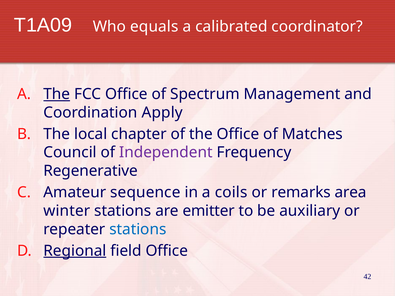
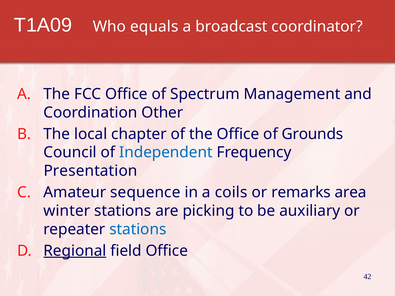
calibrated: calibrated -> broadcast (231, 26)
The underline: present -> none (57, 94)
Apply: Apply -> Other (162, 113)
Matches: Matches -> Grounds (312, 134)
Independent colour: purple -> blue (166, 153)
Regenerative: Regenerative -> Presentation (90, 171)
emitter: emitter -> picking (209, 211)
